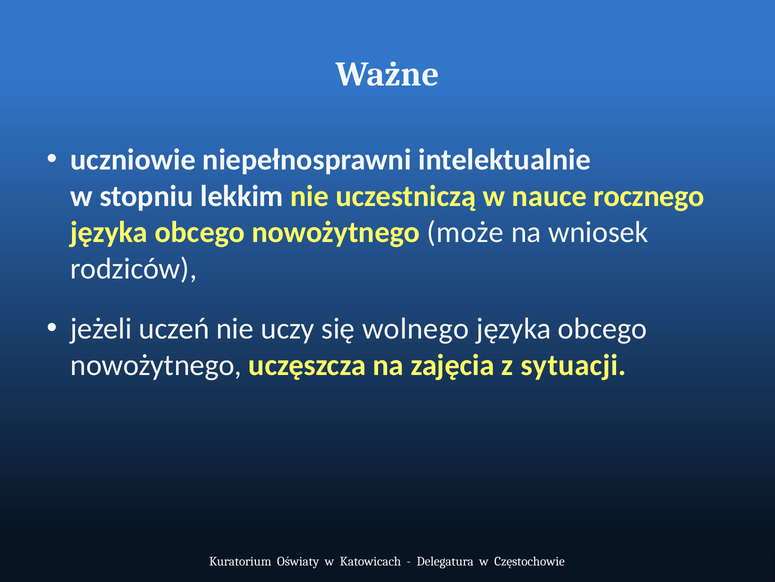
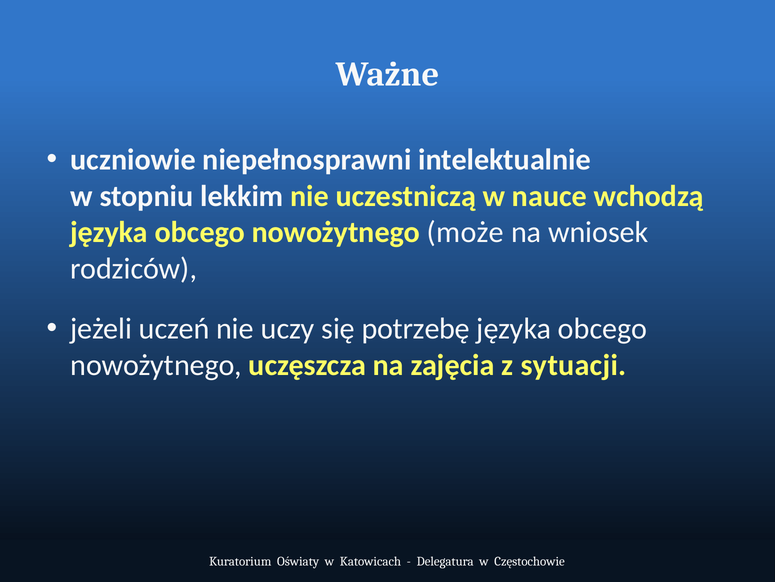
rocznego: rocznego -> wchodzą (649, 196)
wolnego: wolnego -> potrzebę (416, 329)
